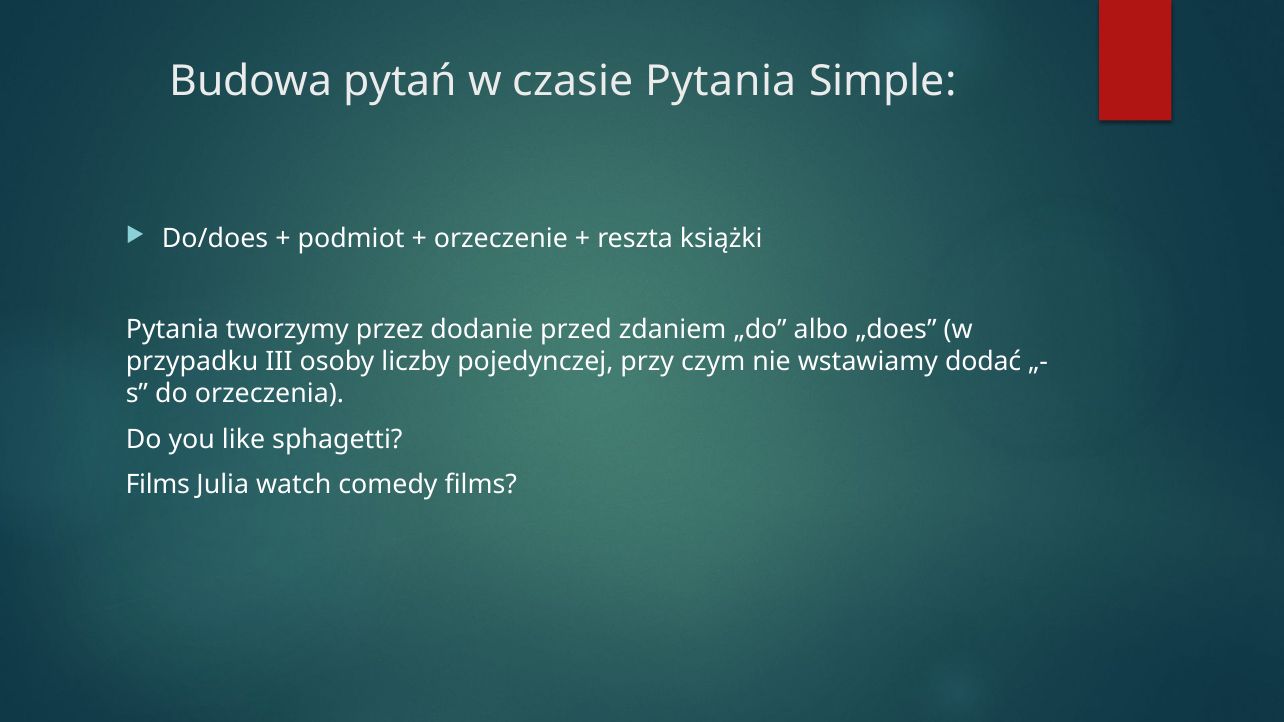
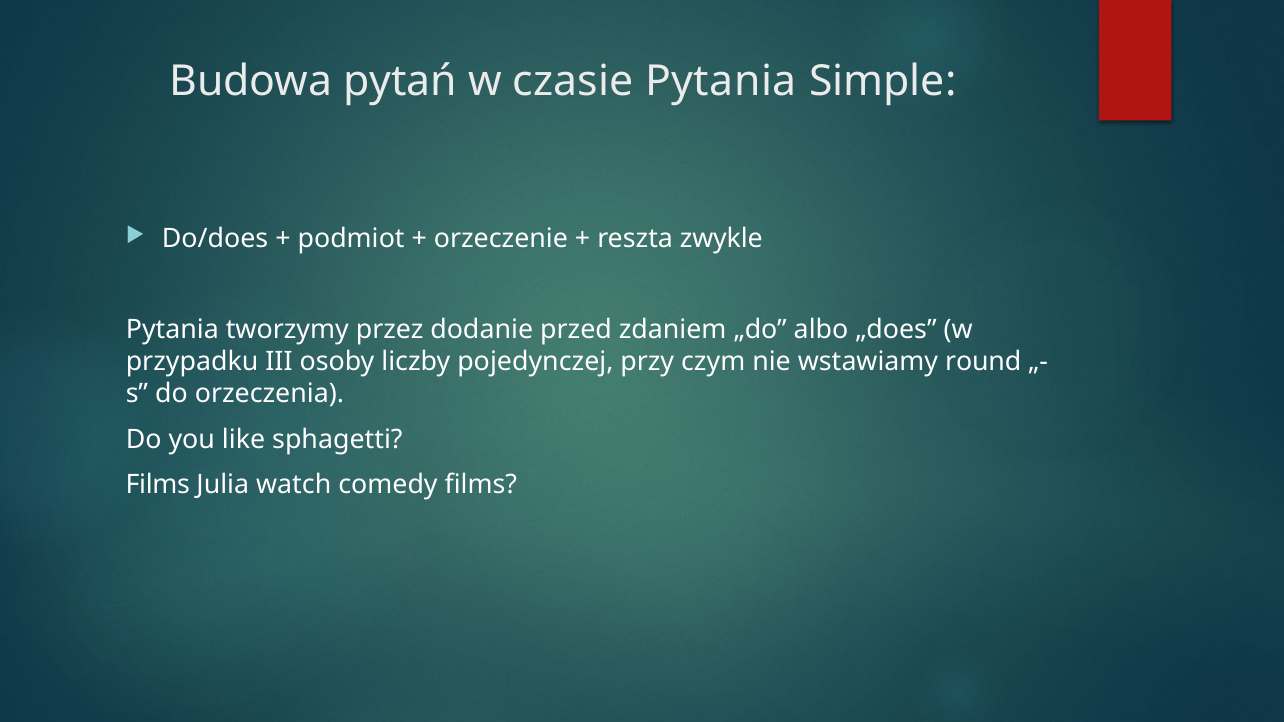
książki: książki -> zwykle (721, 239)
dodać: dodać -> round (983, 362)
